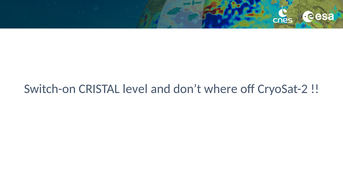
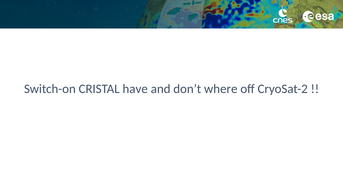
level: level -> have (135, 89)
